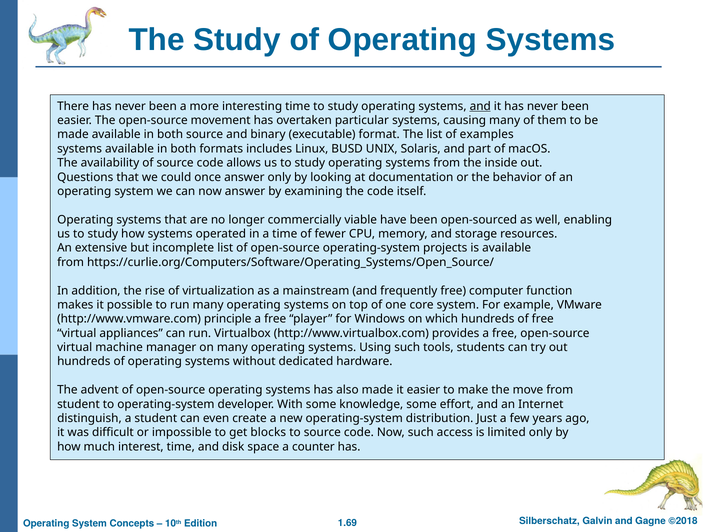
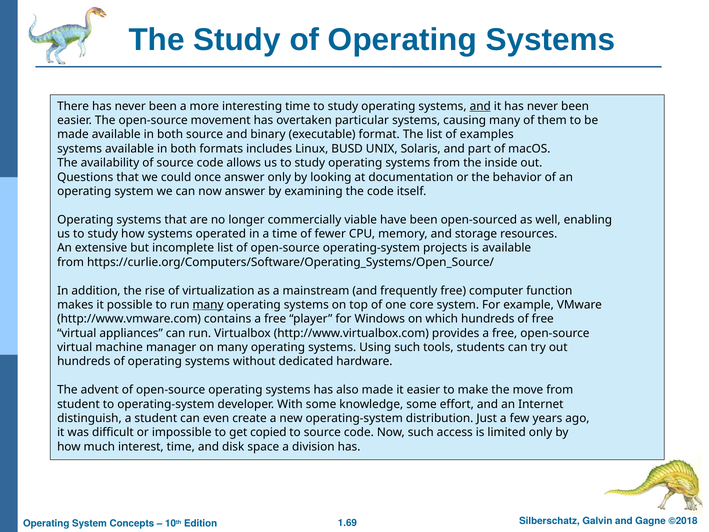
many underline: none -> present (208, 305)
principle: principle -> contains (228, 319)
blocks: blocks -> copied (268, 432)
counter: counter -> division (313, 446)
